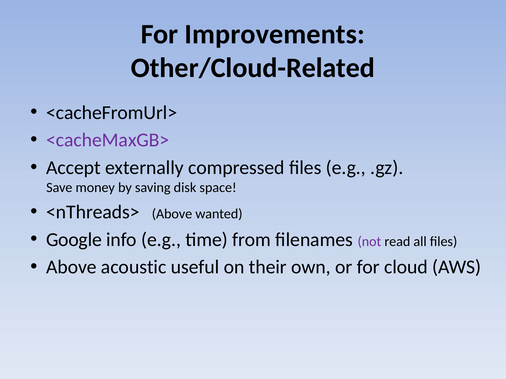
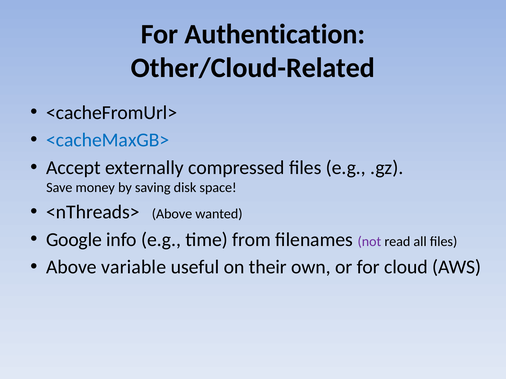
Improvements: Improvements -> Authentication (275, 34)
<cacheMaxGB> colour: purple -> blue (108, 140)
acoustic: acoustic -> variable (134, 267)
